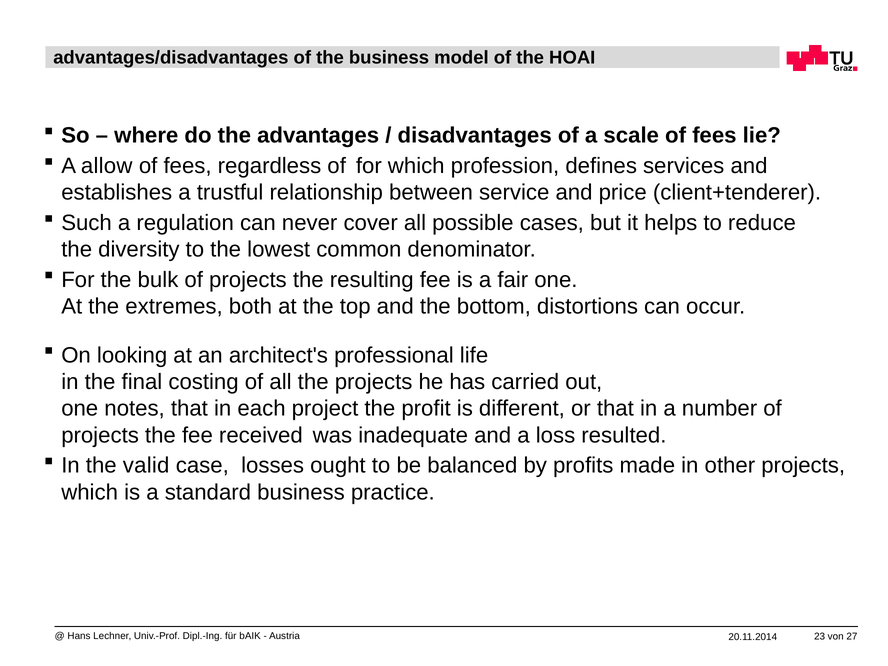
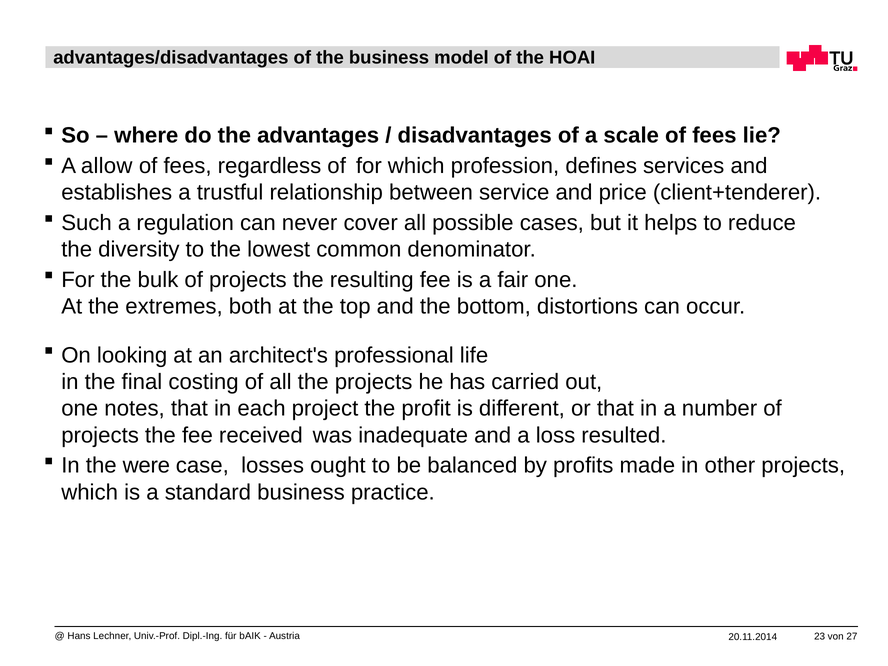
valid: valid -> were (146, 466)
